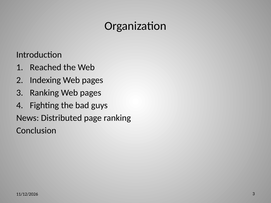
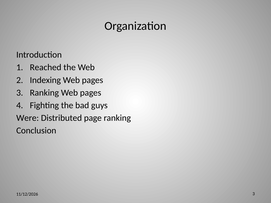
News: News -> Were (28, 118)
